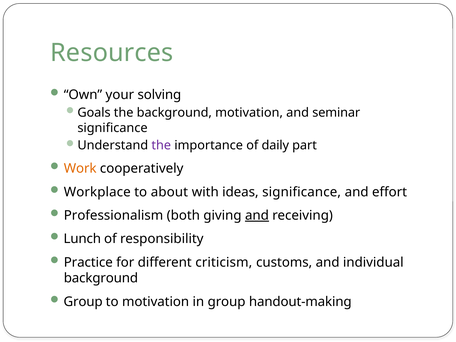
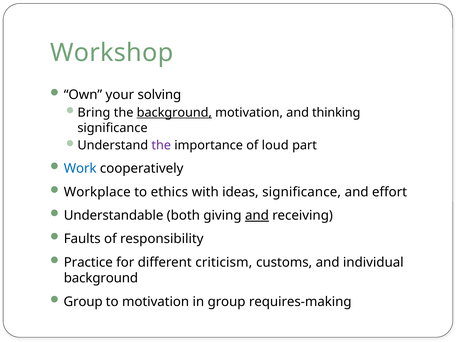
Resources: Resources -> Workshop (112, 53)
Goals: Goals -> Bring (94, 113)
background underline: none -> present (174, 113)
seminar: seminar -> thinking (336, 113)
daily: daily -> loud (275, 145)
Work colour: orange -> blue (80, 169)
about: about -> ethics (169, 192)
Professionalism: Professionalism -> Understandable (114, 215)
Lunch: Lunch -> Faults (82, 239)
handout-making: handout-making -> requires-making (300, 302)
